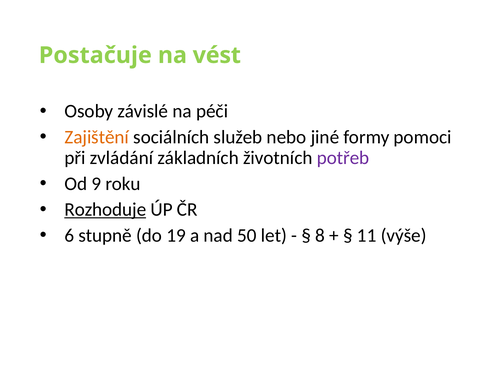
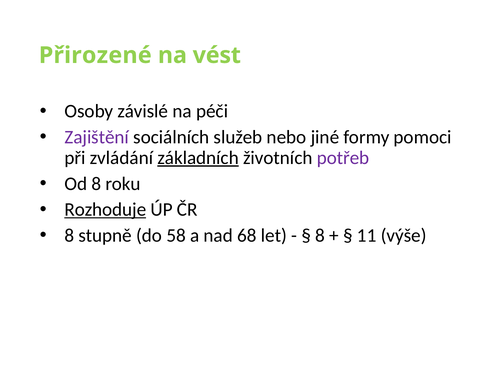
Postačuje: Postačuje -> Přirozené (95, 55)
Zajištění colour: orange -> purple (97, 137)
základních underline: none -> present (198, 158)
Od 9: 9 -> 8 (96, 184)
6: 6 -> 8 (69, 235)
19: 19 -> 58 (176, 235)
50: 50 -> 68 (247, 235)
